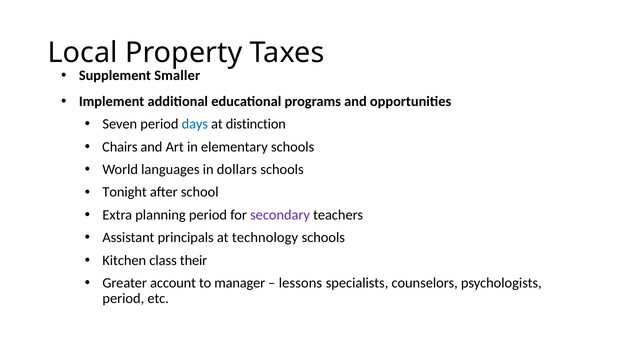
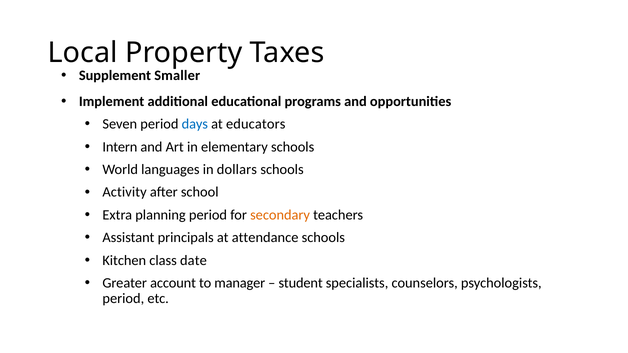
distinction: distinction -> educators (256, 124)
Chairs: Chairs -> Intern (120, 147)
Tonight: Tonight -> Activity (125, 192)
secondary colour: purple -> orange (280, 215)
technology: technology -> attendance (265, 238)
their: their -> date (193, 261)
lessons: lessons -> student (301, 283)
